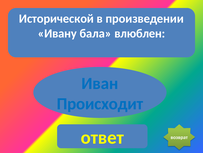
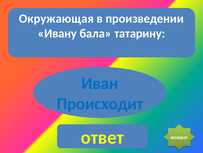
Исторической: Исторической -> Окружающая (56, 18)
влюблен: влюблен -> татарину (140, 33)
